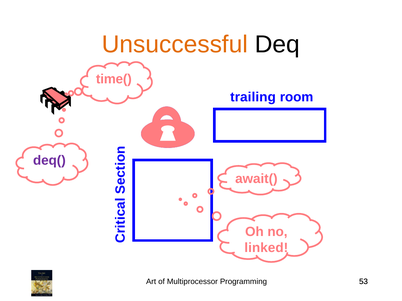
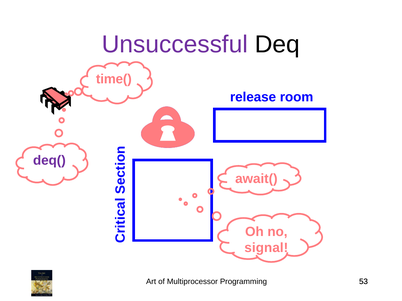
Unsuccessful colour: orange -> purple (175, 44)
trailing: trailing -> release (253, 97)
linked: linked -> signal (266, 248)
